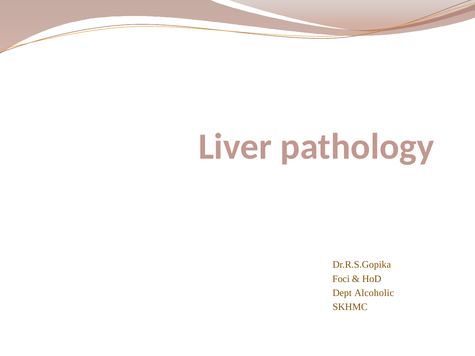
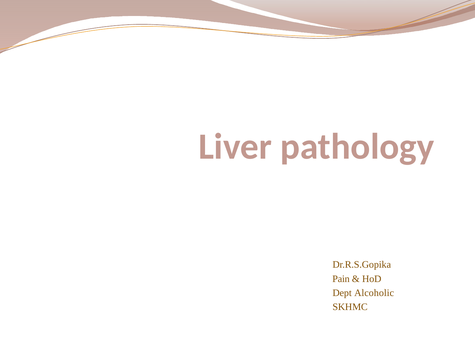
Foci: Foci -> Pain (341, 279)
